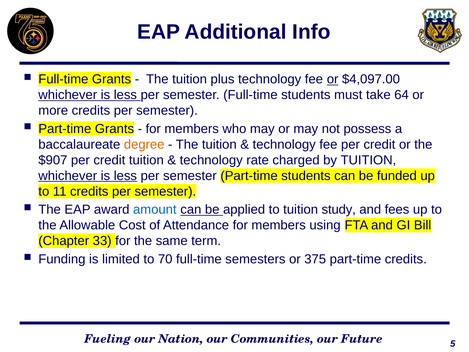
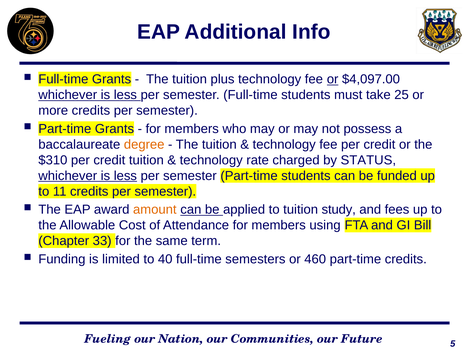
64: 64 -> 25 (402, 95)
$907: $907 -> $310 (53, 160)
by TUITION: TUITION -> STATUS (368, 160)
amount colour: blue -> orange (155, 209)
70: 70 -> 40 (165, 259)
375: 375 -> 460 (315, 259)
